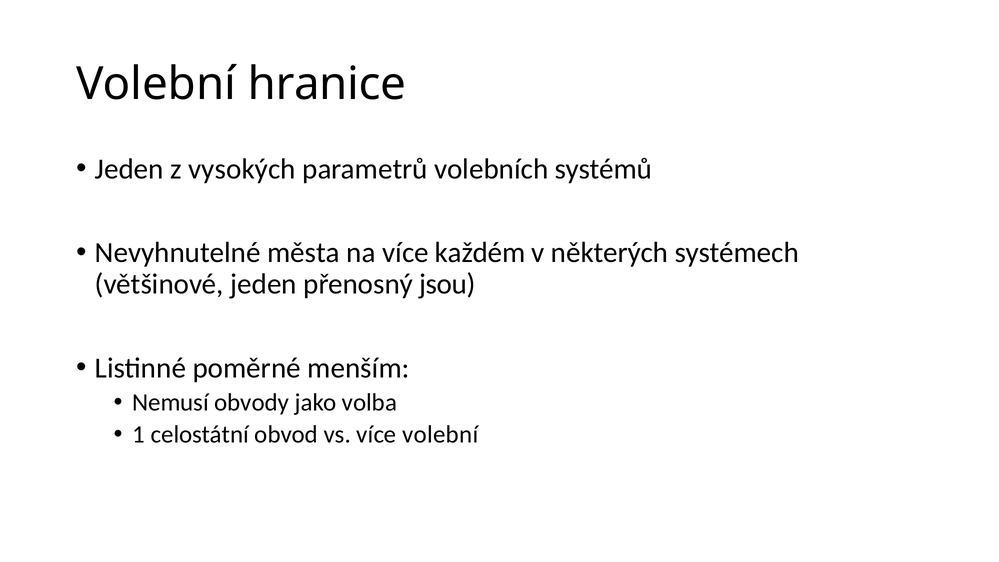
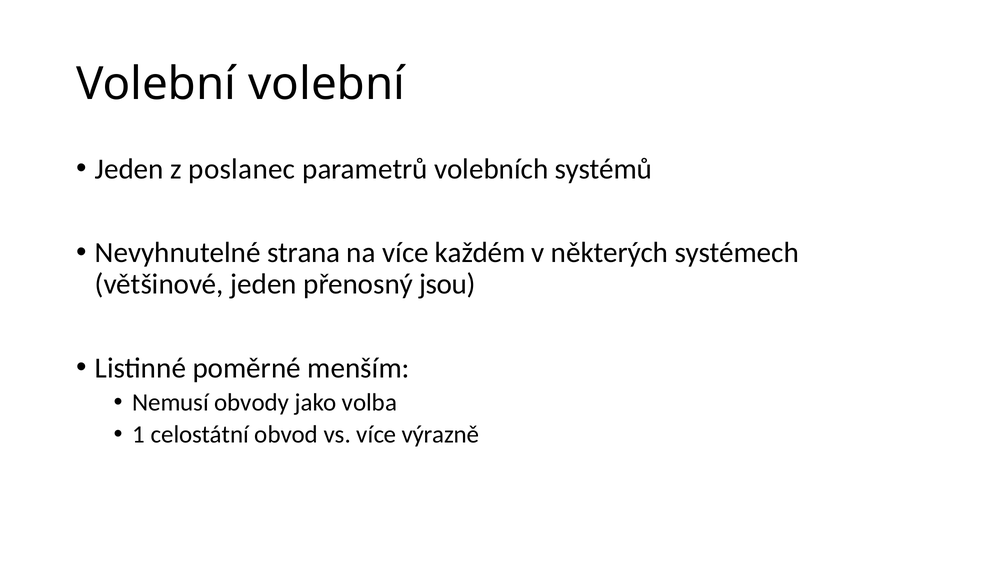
Volební hranice: hranice -> volební (327, 84)
vysokých: vysokých -> poslanec (242, 169)
města: města -> strana (304, 253)
více volební: volební -> výrazně (440, 435)
